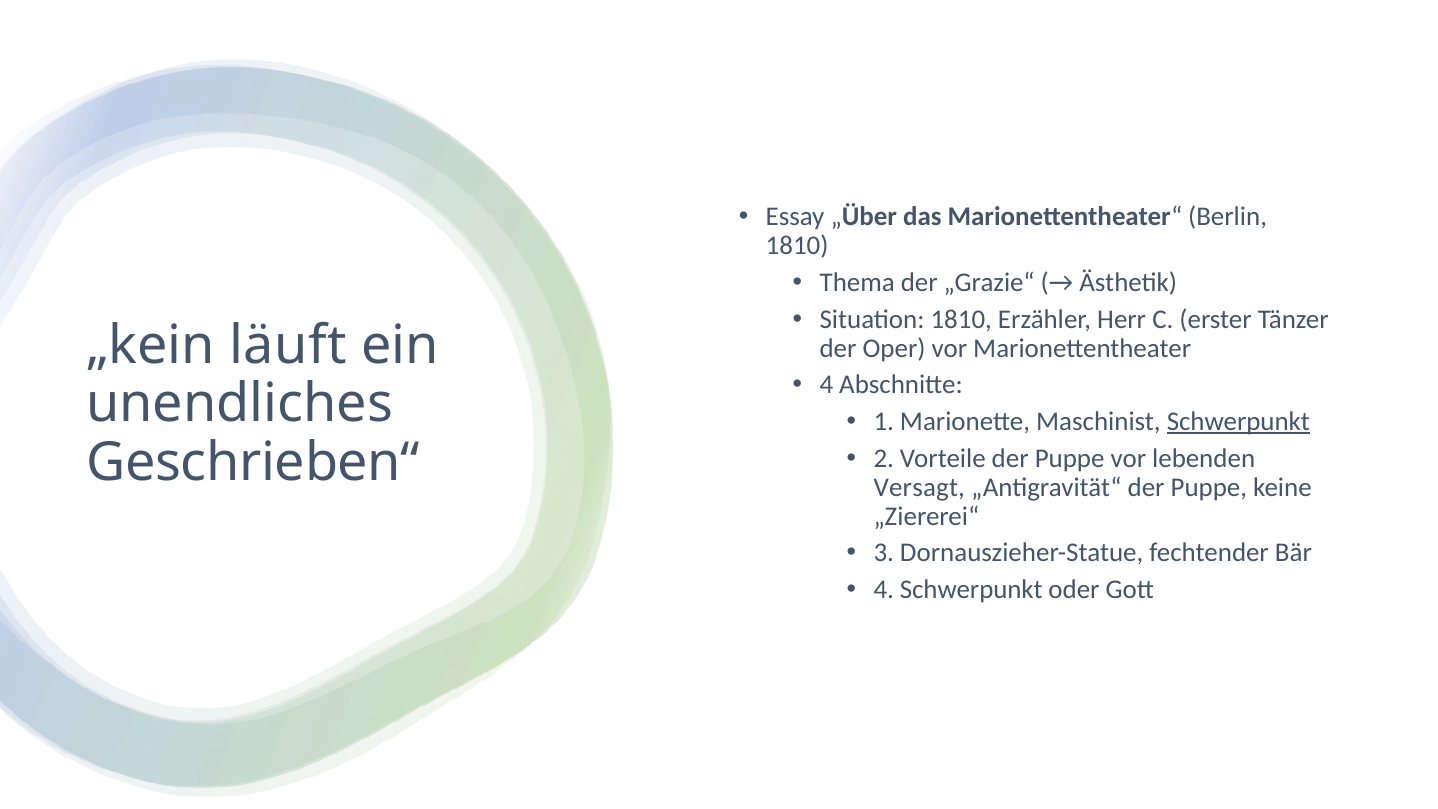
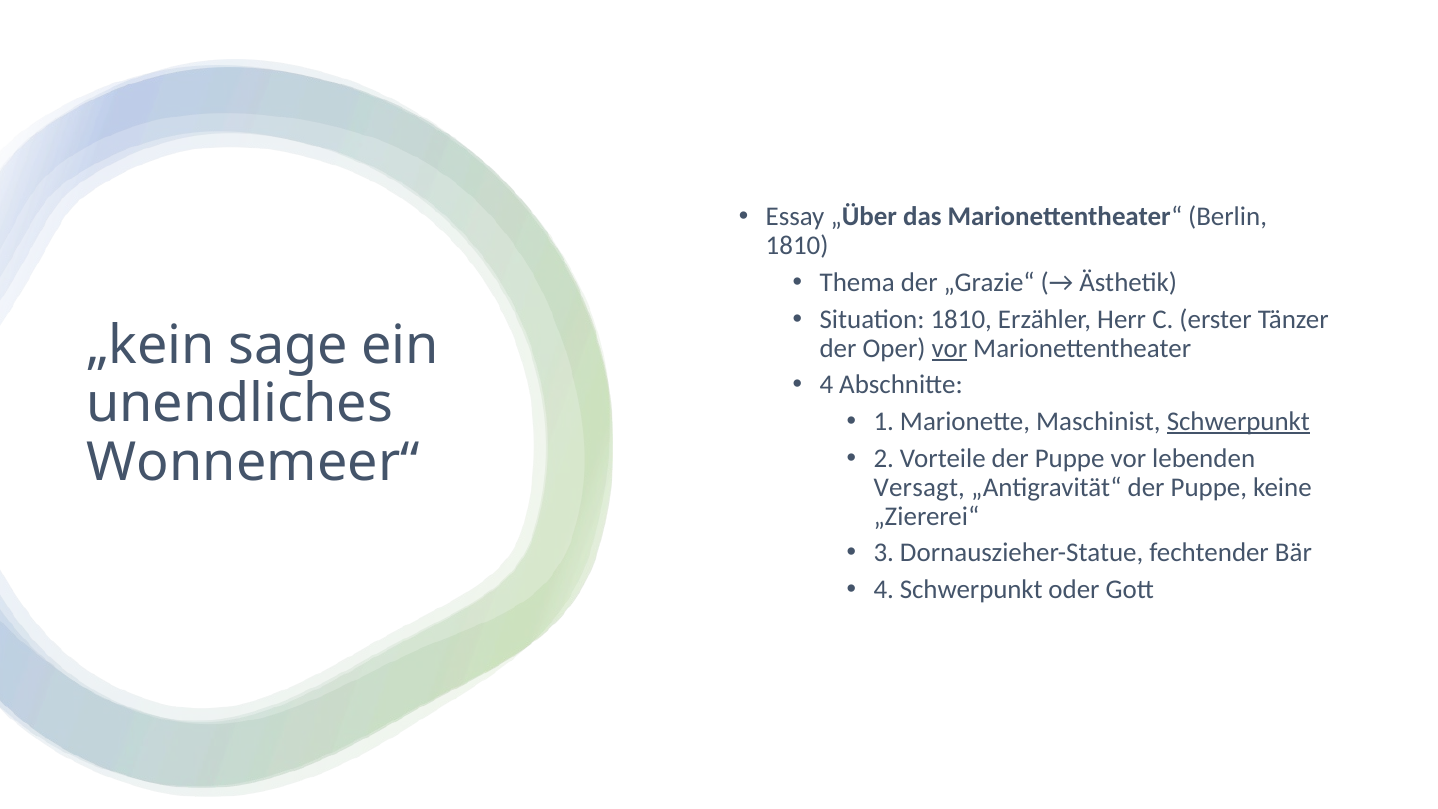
läuft: läuft -> sage (288, 346)
vor underline: none -> present (949, 348)
Geschrieben“: Geschrieben“ -> Wonnemeer“ (253, 462)
